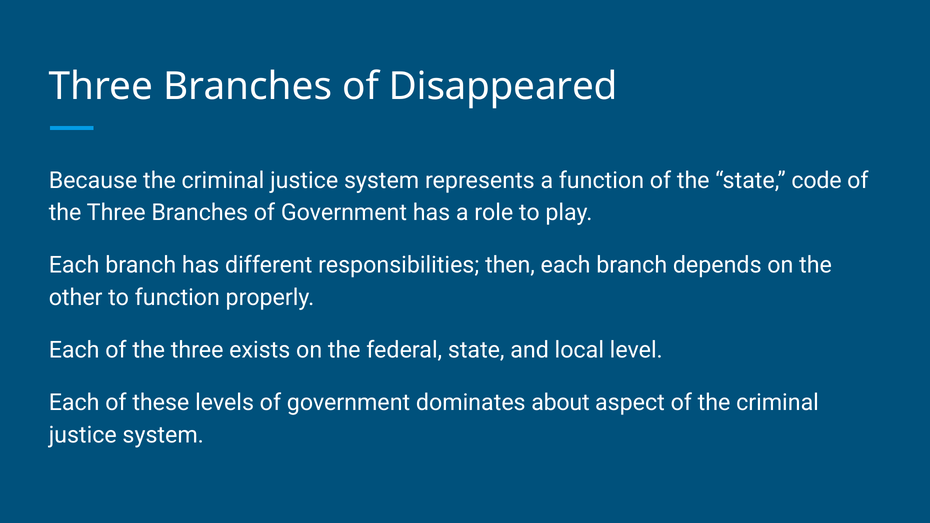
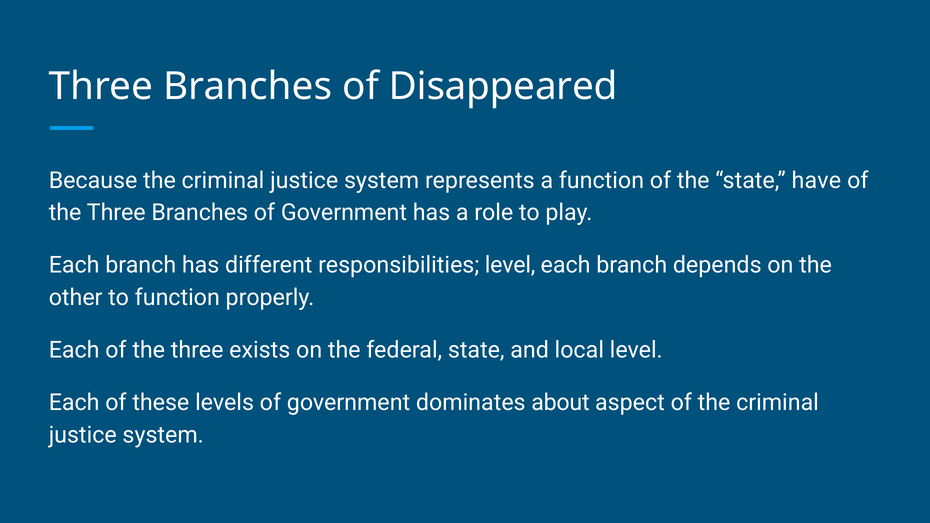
code: code -> have (816, 181)
responsibilities then: then -> level (510, 265)
